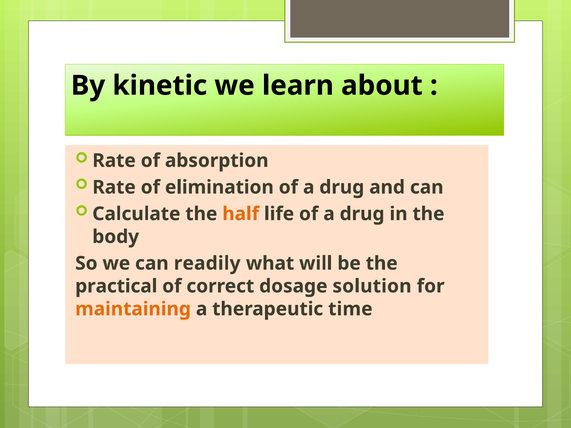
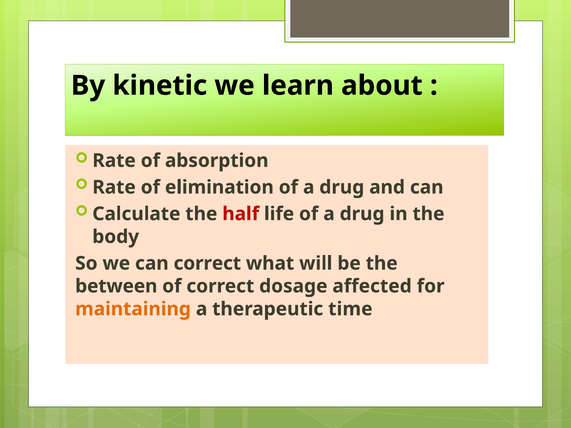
half colour: orange -> red (241, 214)
can readily: readily -> correct (207, 263)
practical: practical -> between (116, 286)
solution: solution -> affected (372, 286)
